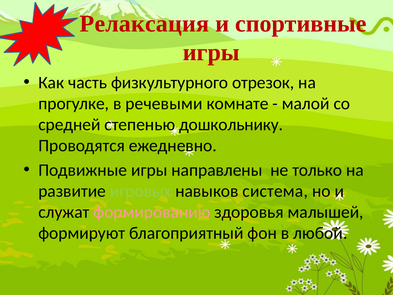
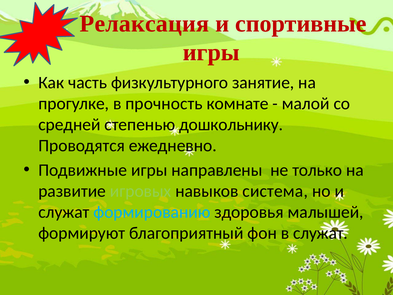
отрезок: отрезок -> занятие (263, 82)
речевыми: речевыми -> прочность (164, 103)
формированию colour: pink -> light blue (152, 212)
в любой: любой -> служат (320, 233)
